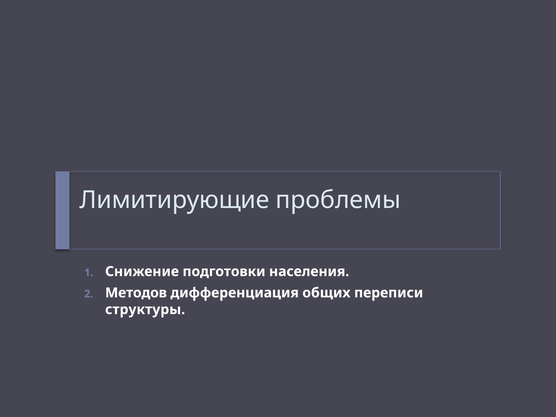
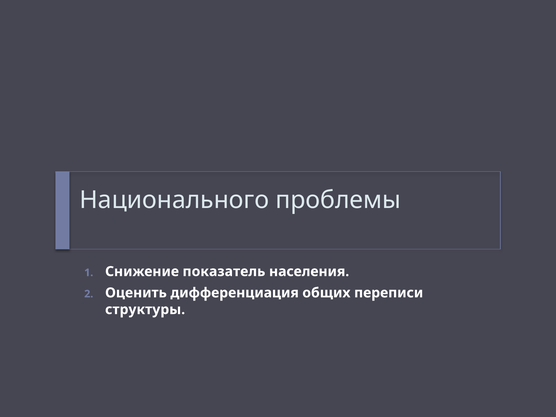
Лимитирующие: Лимитирующие -> Национального (174, 200)
подготовки: подготовки -> показатель (224, 272)
Методов: Методов -> Оценить (136, 293)
